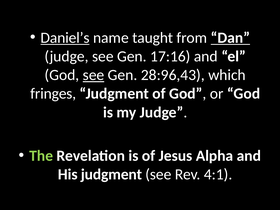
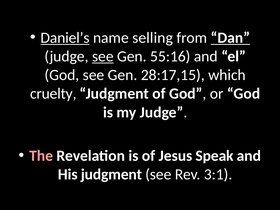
taught: taught -> selling (153, 38)
see underline: none -> present (103, 56)
17:16: 17:16 -> 55:16 (170, 56)
see underline: present -> none (94, 75)
28:96,43: 28:96,43 -> 28:17,15 (173, 75)
fringes: fringes -> cruelty (53, 94)
The colour: light green -> pink (41, 156)
Alpha: Alpha -> Speak (215, 156)
4:1: 4:1 -> 3:1 (218, 174)
